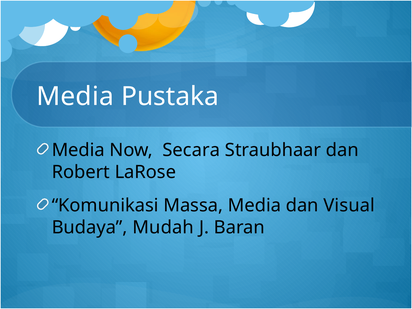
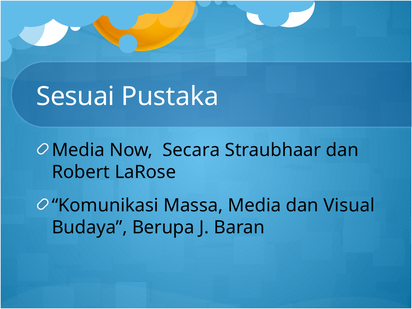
Media: Media -> Sesuai (75, 96)
Mudah: Mudah -> Berupa (163, 227)
